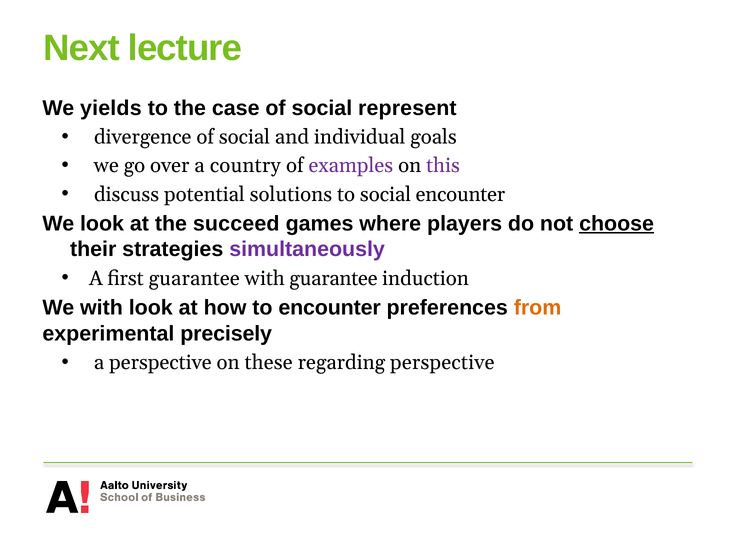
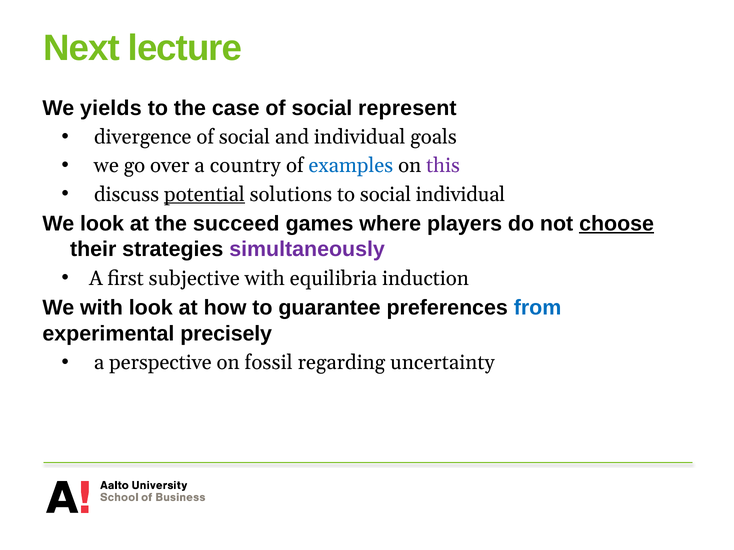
examples colour: purple -> blue (351, 166)
potential underline: none -> present (204, 194)
social encounter: encounter -> individual (460, 194)
first guarantee: guarantee -> subjective (194, 279)
with guarantee: guarantee -> equilibria (333, 279)
to encounter: encounter -> guarantee (330, 308)
from colour: orange -> blue (538, 308)
these: these -> fossil (269, 363)
regarding perspective: perspective -> uncertainty (442, 363)
